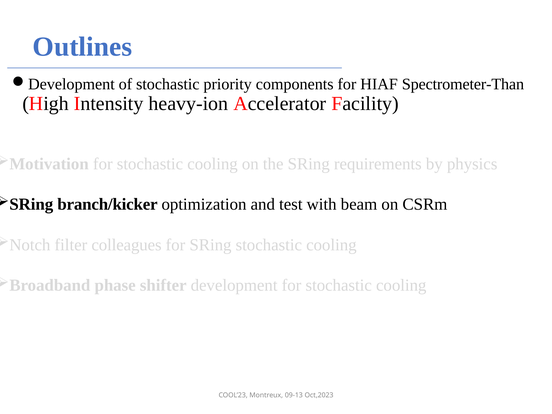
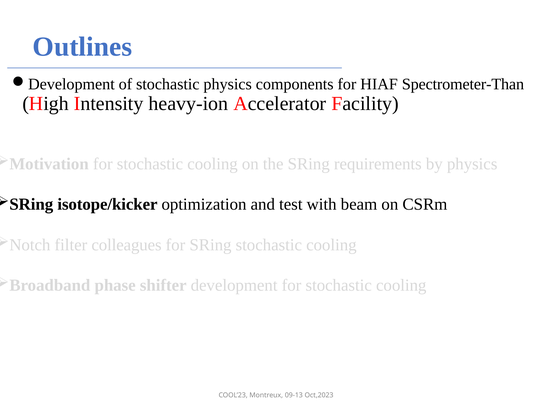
stochastic priority: priority -> physics (228, 84)
branch/kicker: branch/kicker -> isotope/kicker (107, 204)
